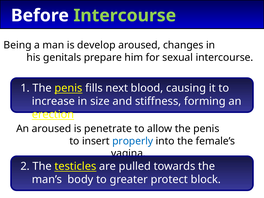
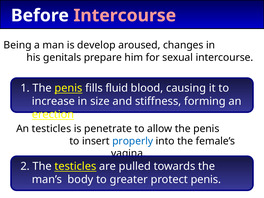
Intercourse colour: light green -> pink (125, 16)
next: next -> fluid (117, 88)
An aroused: aroused -> testicles (51, 129)
protect block: block -> penis (206, 179)
